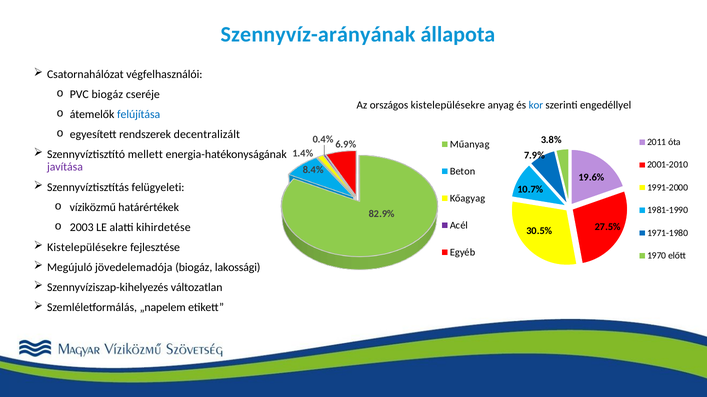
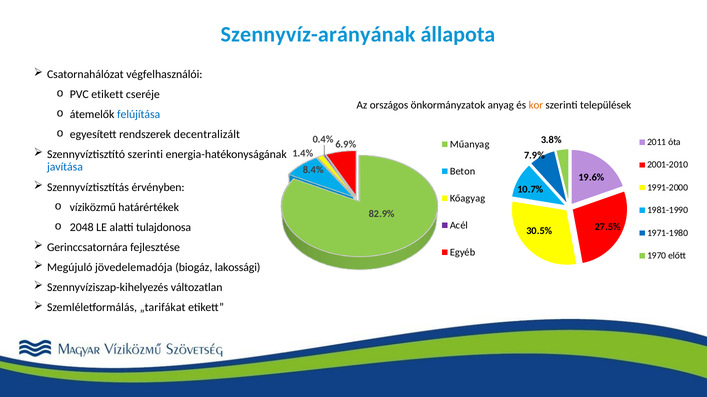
PVC biogáz: biogáz -> etikett (107, 94)
országos kistelepülésekre: kistelepülésekre -> önkormányzatok (448, 105)
kor colour: blue -> orange (536, 105)
engedéllyel: engedéllyel -> települések (606, 105)
Szennyvíztisztító mellett: mellett -> szerinti (145, 155)
javítása colour: purple -> blue (65, 167)
felügyeleti: felügyeleti -> érvényben (158, 187)
2003: 2003 -> 2048 (82, 228)
kihirdetése: kihirdetése -> tulajdonosa (164, 228)
Kistelepülésekre: Kistelepülésekre -> Gerinccsatornára (87, 248)
„napelem: „napelem -> „tarifákat (163, 308)
